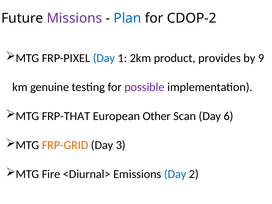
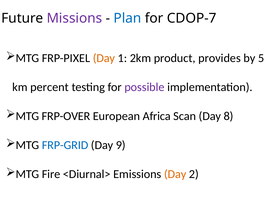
CDOP-2: CDOP-2 -> CDOP-7 (192, 18)
Day colour: blue -> orange (104, 58)
9: 9 -> 5 (261, 58)
genuine: genuine -> percent (50, 87)
FRP-THAT: FRP-THAT -> FRP-OVER (66, 116)
Other: Other -> Africa (157, 116)
6: 6 -> 8 (229, 116)
FRP-GRID colour: orange -> blue (65, 145)
3: 3 -> 9 (121, 145)
Day colour: blue -> orange (175, 174)
